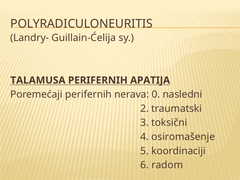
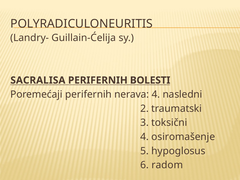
TALAMUSA: TALAMUSA -> SACRALISA (38, 80)
APATIJA: APATIJA -> BOLESTI (150, 80)
nerava 0: 0 -> 4 (156, 94)
koordinaciji: koordinaciji -> hypoglosus (178, 151)
